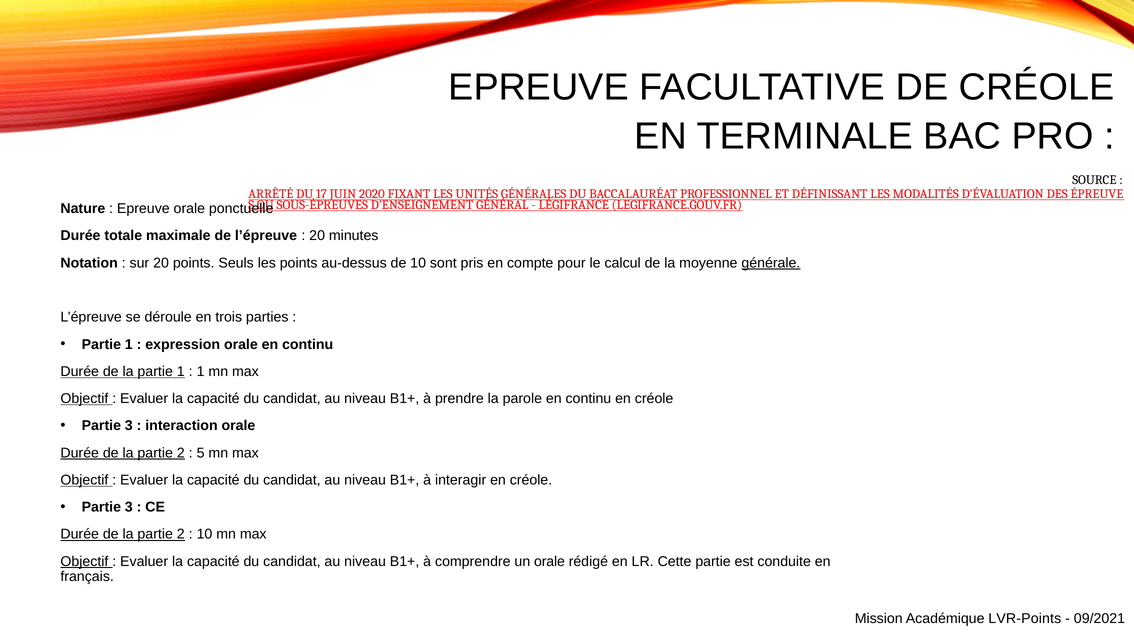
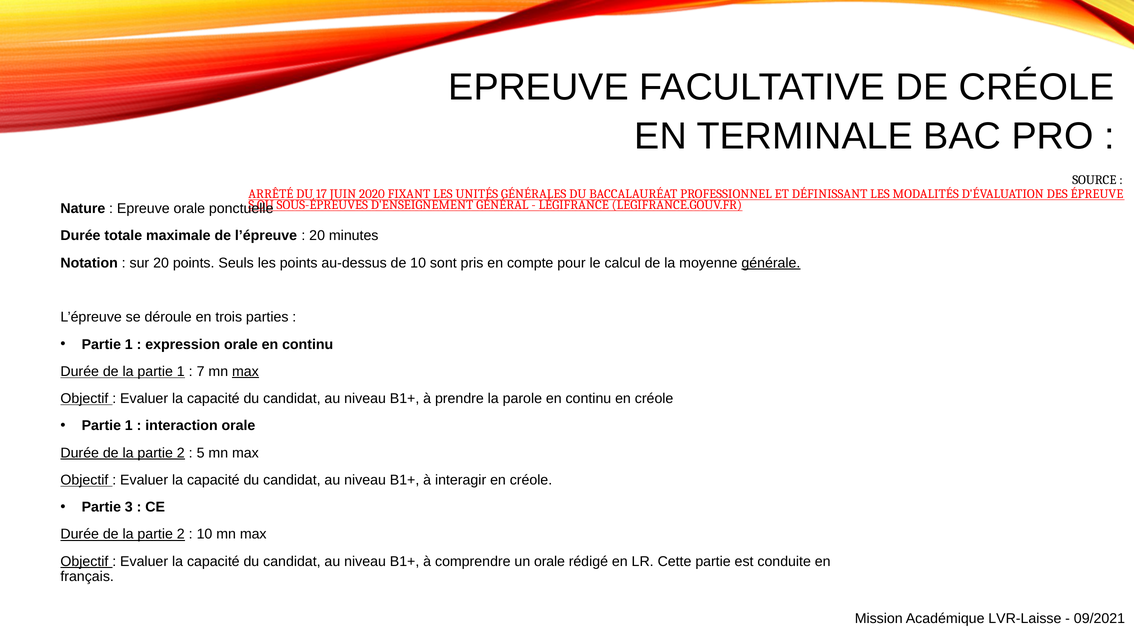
1: 1 -> 7 (201, 371)
max underline: none -> present (245, 371)
3: 3 -> 1 (129, 426)
LVR-Points: LVR-Points -> LVR-Laisse (1025, 618)
